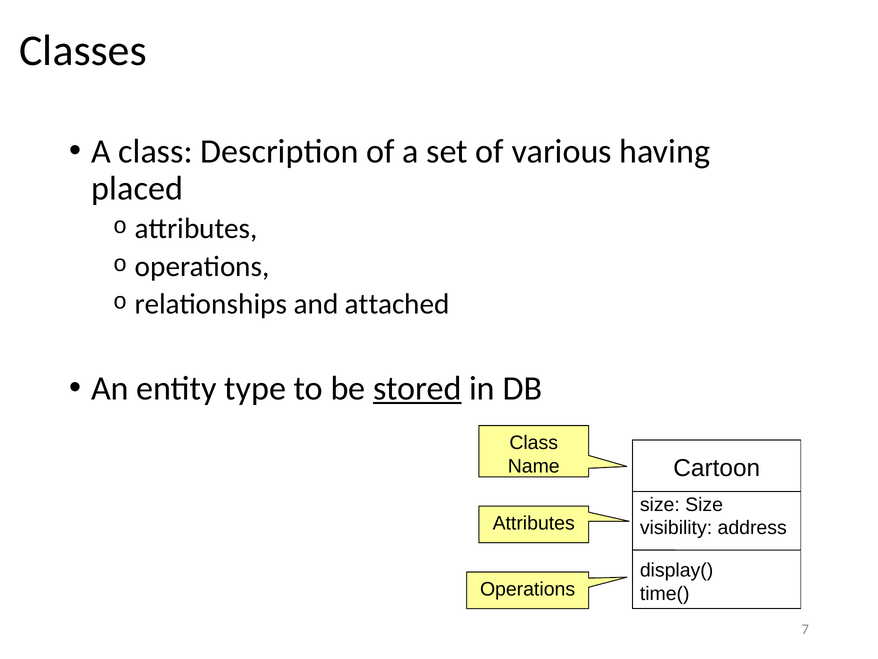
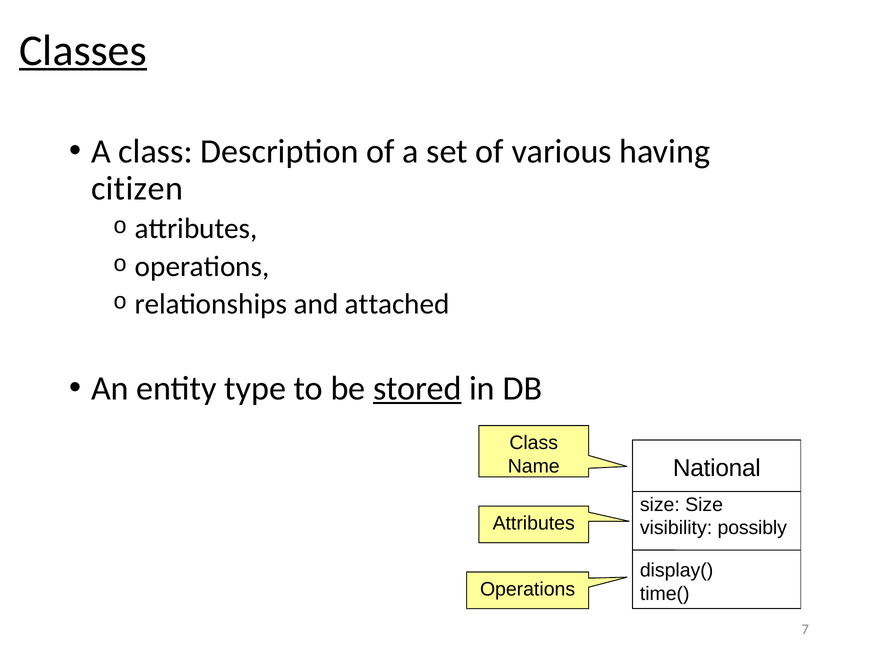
Classes underline: none -> present (83, 50)
placed: placed -> citizen (137, 188)
Cartoon: Cartoon -> National (717, 468)
address: address -> possibly (752, 528)
